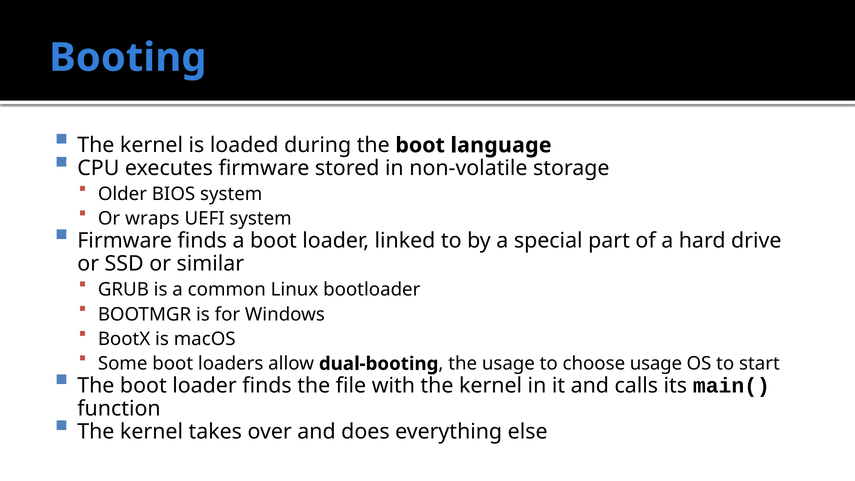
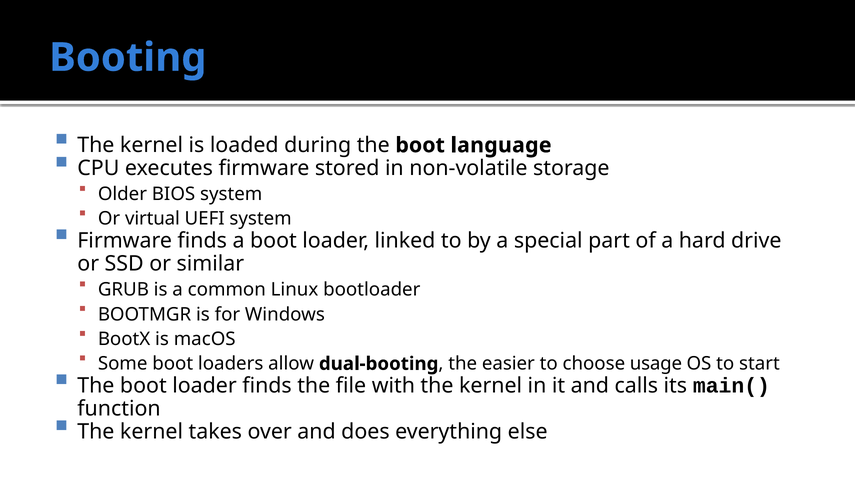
wraps: wraps -> virtual (152, 219)
the usage: usage -> easier (508, 364)
